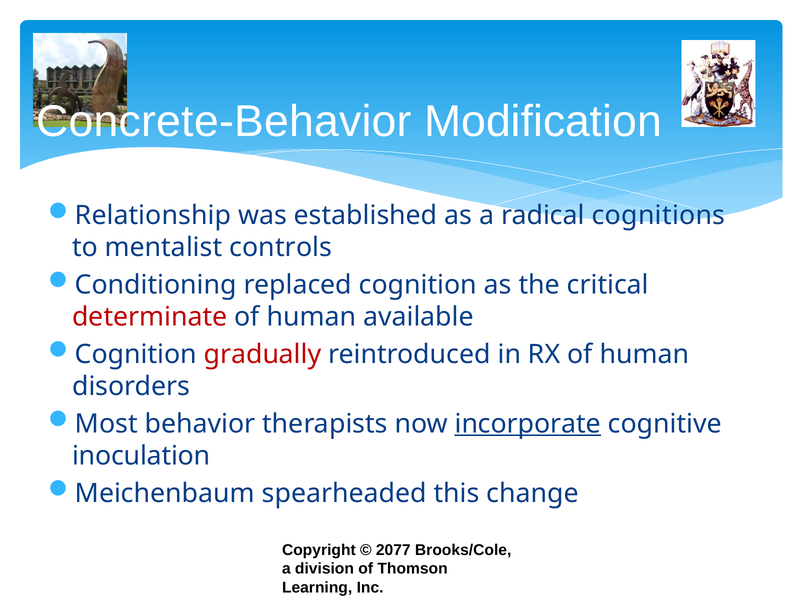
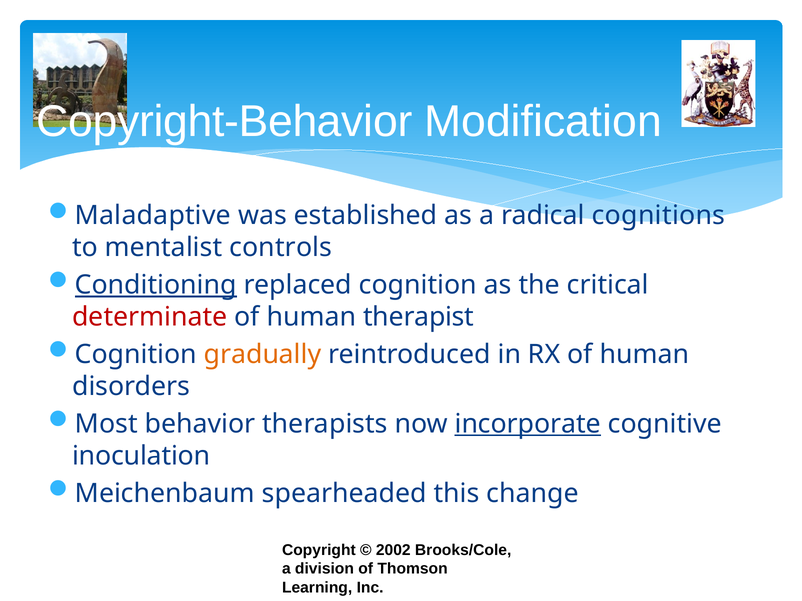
Concrete-Behavior: Concrete-Behavior -> Copyright-Behavior (224, 122)
Relationship: Relationship -> Maladaptive (153, 216)
Conditioning underline: none -> present (156, 285)
available: available -> therapist (419, 317)
gradually colour: red -> orange (263, 355)
2077: 2077 -> 2002 (393, 550)
